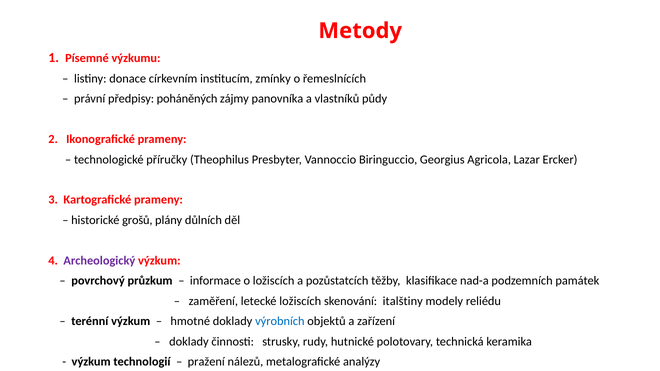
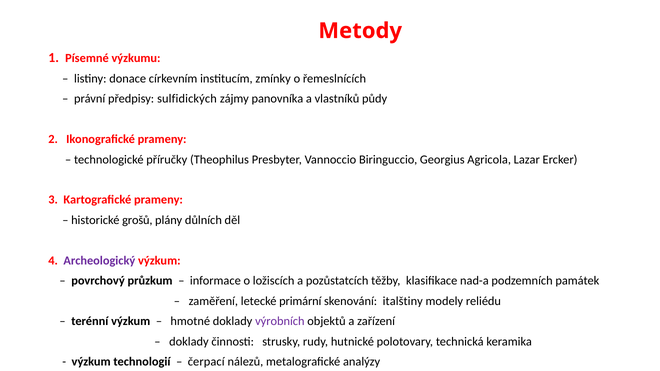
poháněných: poháněných -> sulfidických (187, 99)
letecké ložiscích: ložiscích -> primární (300, 301)
výrobních colour: blue -> purple (280, 322)
pražení: pražení -> čerpací (206, 362)
